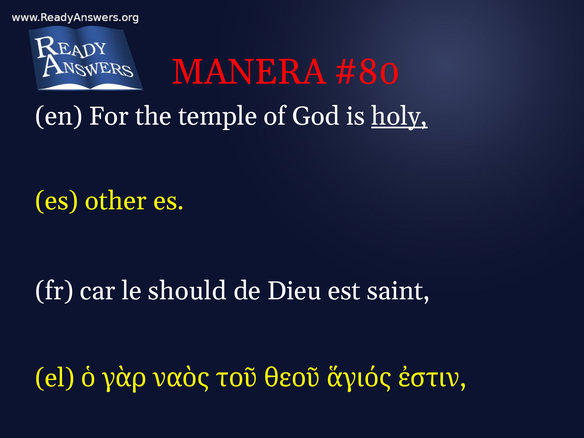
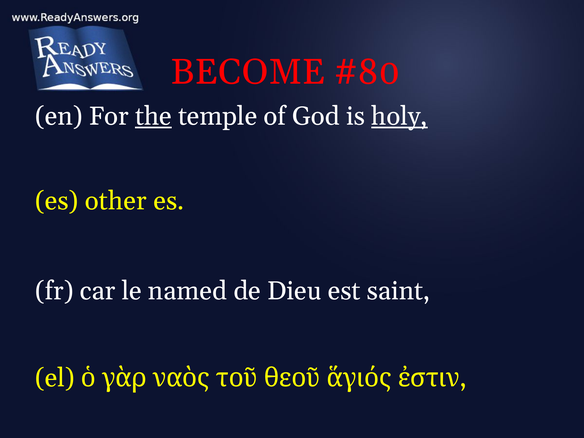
MANERA: MANERA -> BECOME (248, 72)
the underline: none -> present (153, 116)
should: should -> named (187, 291)
